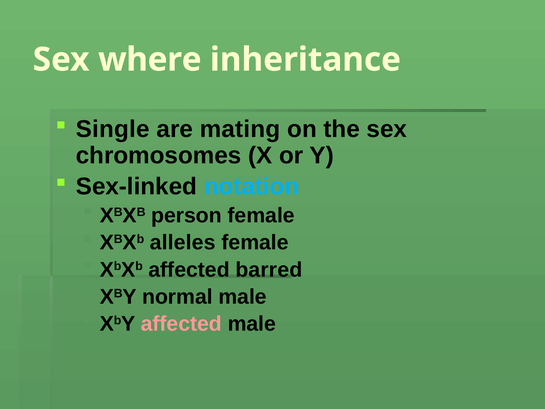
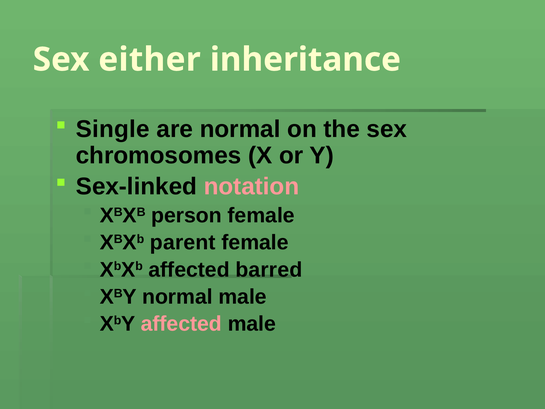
where: where -> either (150, 60)
are mating: mating -> normal (240, 129)
notation colour: light blue -> pink (251, 186)
alleles: alleles -> parent (183, 242)
